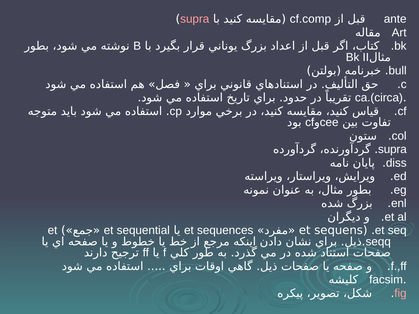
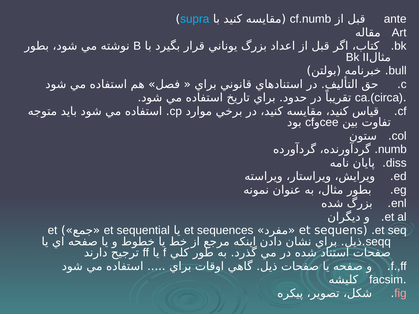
supra colour: pink -> light blue (195, 19)
cf.comp: cf.comp -> cf.numb (310, 19)
supra: supra -> numb (392, 150)
